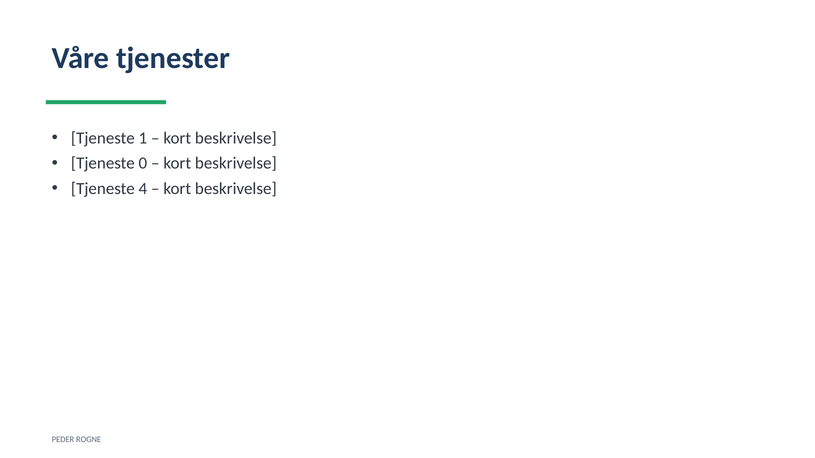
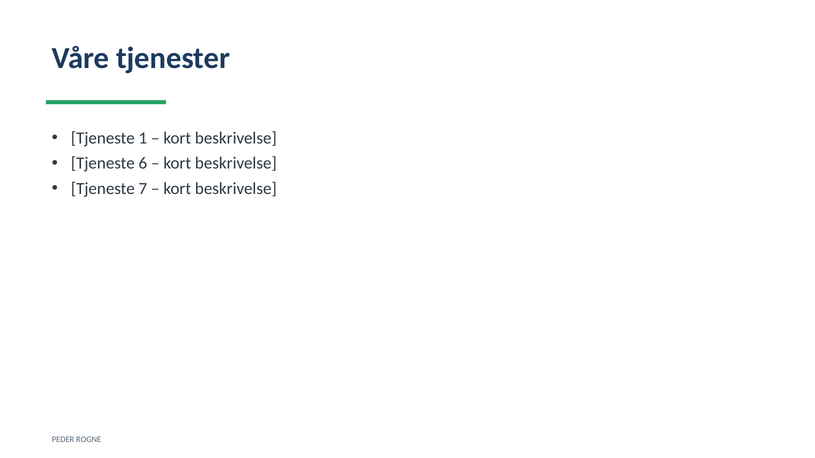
0: 0 -> 6 (143, 164)
4: 4 -> 7 (143, 189)
